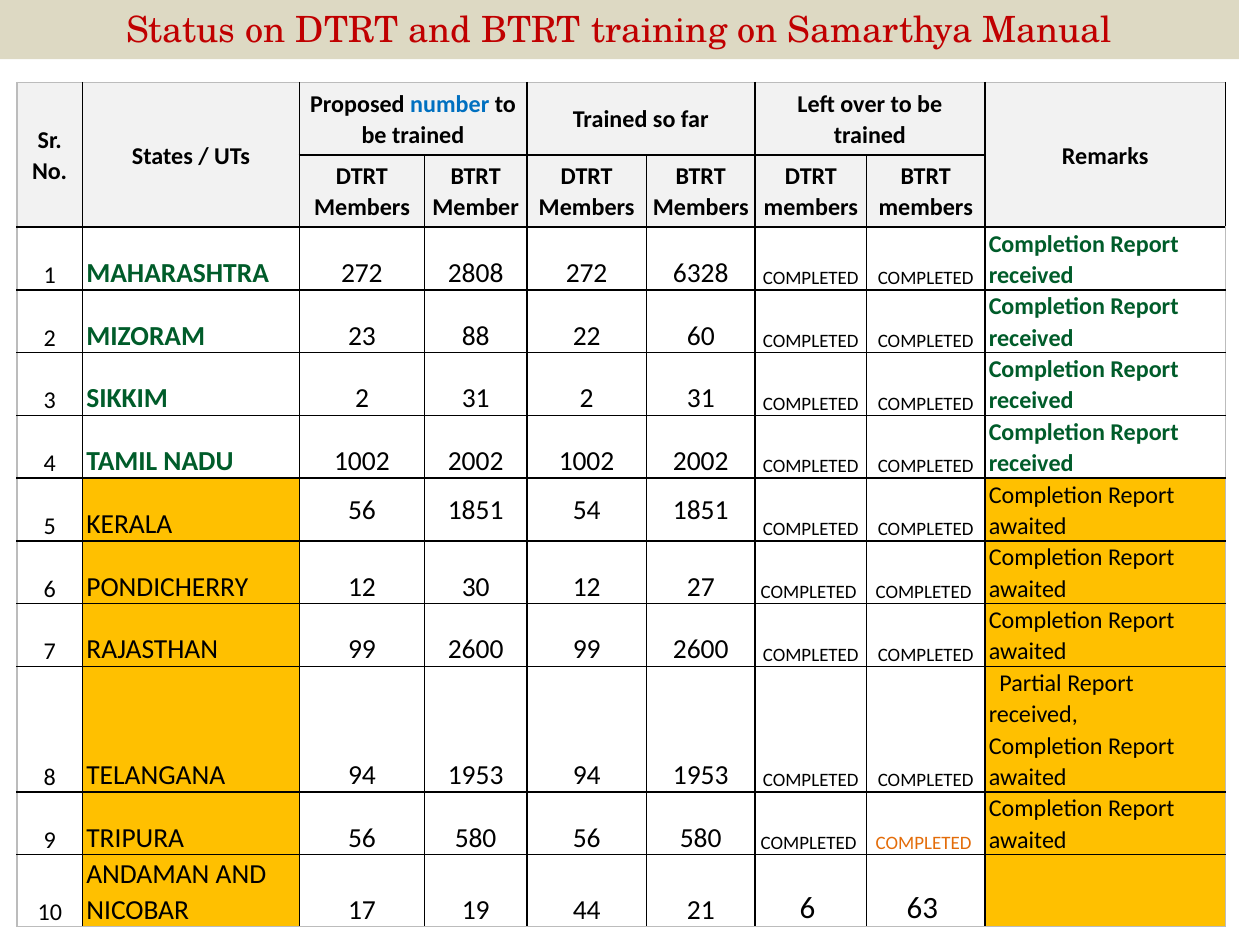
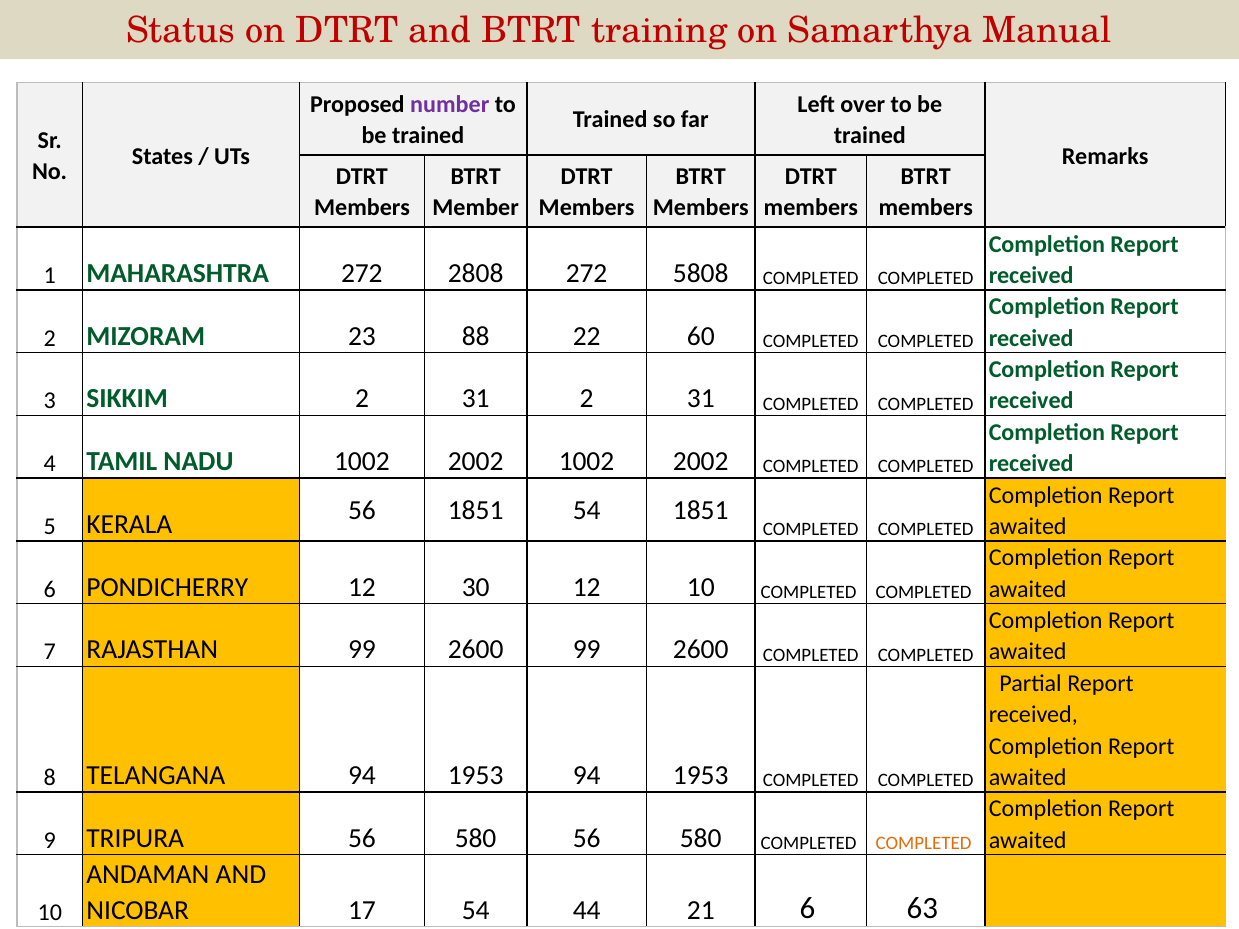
number colour: blue -> purple (450, 104)
6328: 6328 -> 5808 (701, 273)
12 27: 27 -> 10 (701, 587)
17 19: 19 -> 54 (476, 910)
